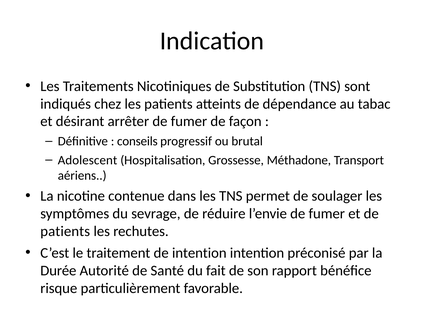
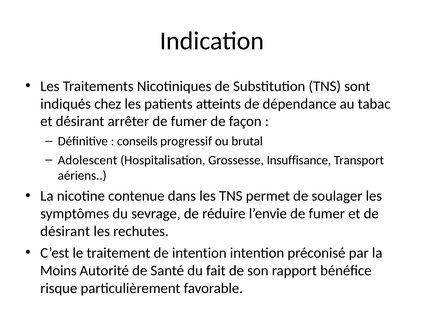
Méthadone: Méthadone -> Insuffisance (299, 160)
patients: patients -> désirant (65, 231)
Durée: Durée -> Moins (58, 271)
